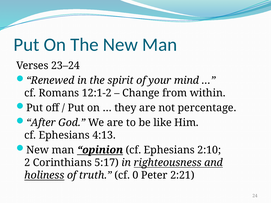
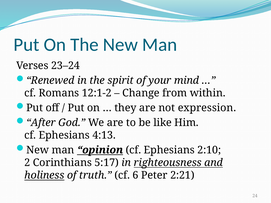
percentage: percentage -> expression (207, 108)
0: 0 -> 6 (136, 175)
